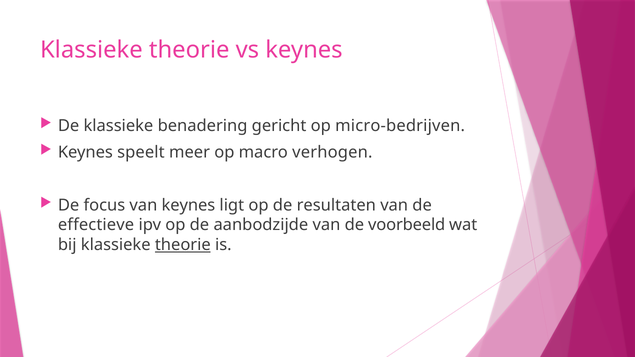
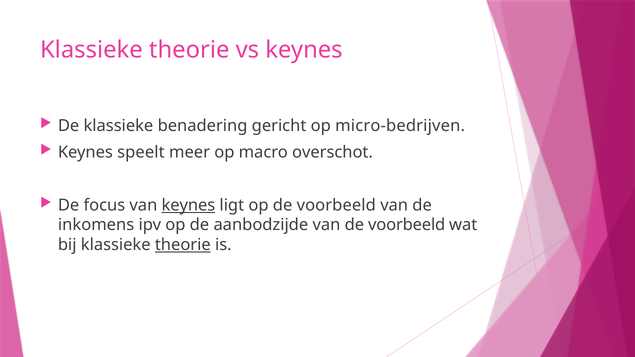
verhogen: verhogen -> overschot (332, 152)
keynes underline: none -> present (188, 205)
op de resultaten: resultaten -> voorbeeld (336, 205)
effectieve: effectieve -> inkomens (96, 225)
